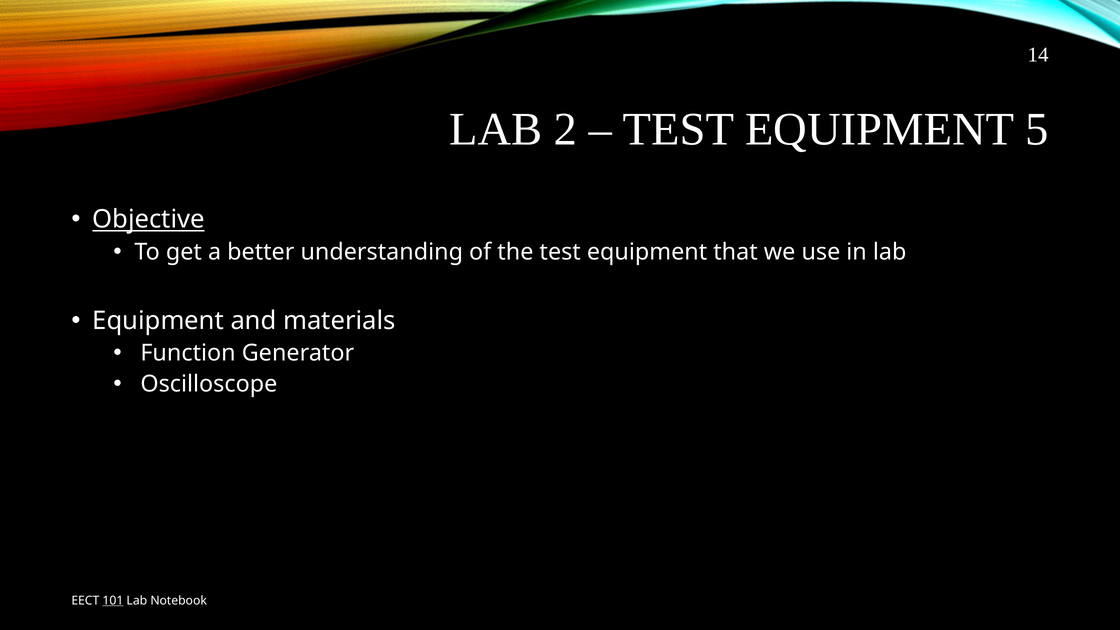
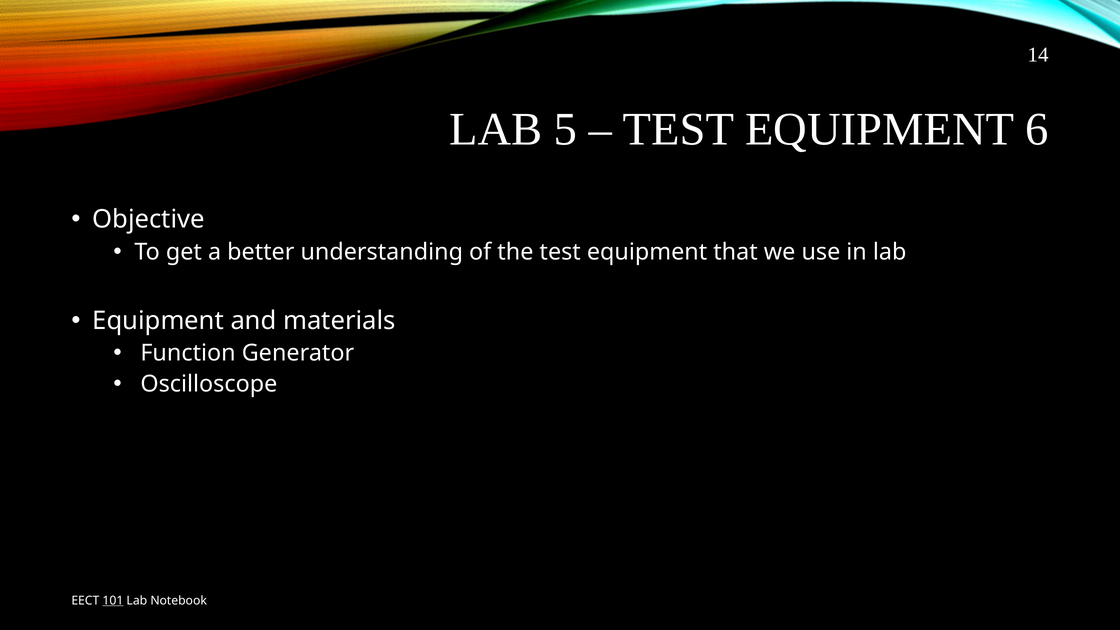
2: 2 -> 5 (566, 129)
5: 5 -> 6 (1037, 129)
Objective underline: present -> none (149, 219)
